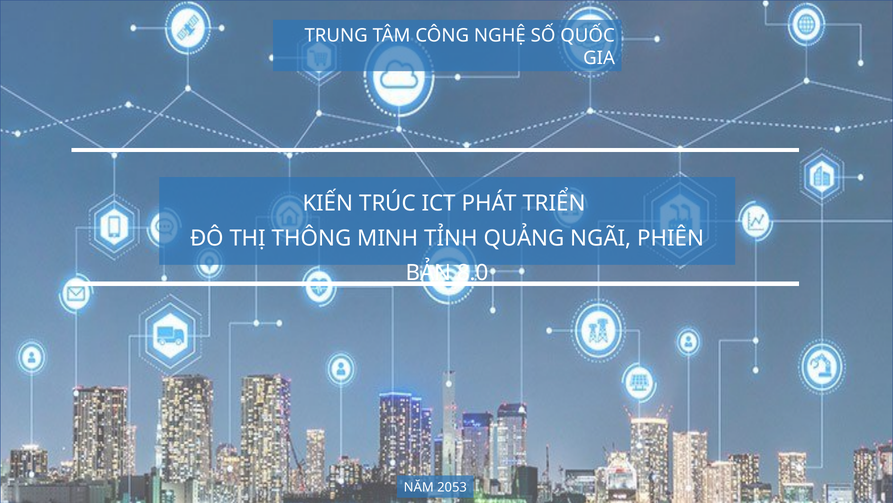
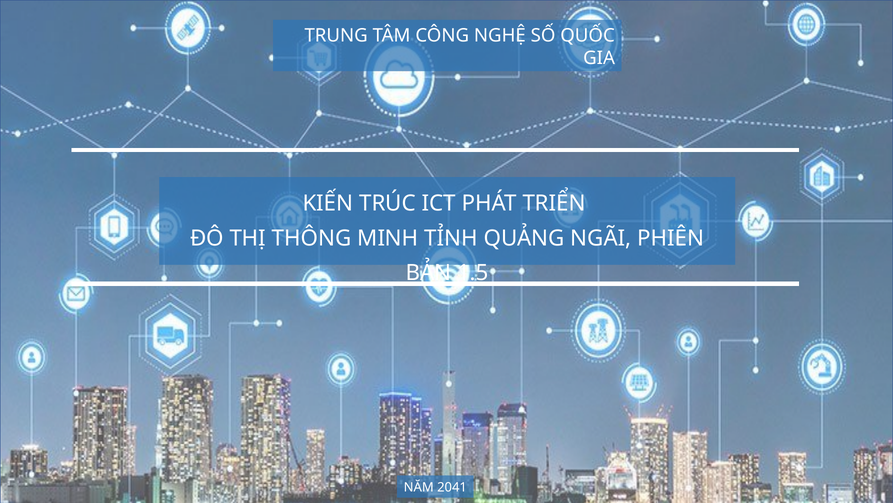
8.0: 8.0 -> 1.5 (473, 273)
2053: 2053 -> 2041 (452, 487)
